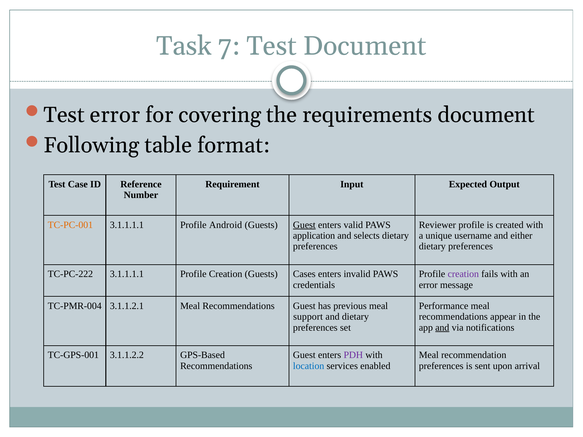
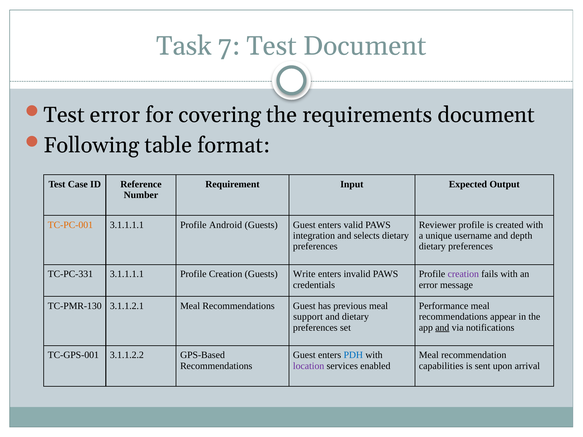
Guest underline: present -> none (304, 225)
application: application -> integration (314, 236)
either: either -> depth (521, 236)
TC-PC-222: TC-PC-222 -> TC-PC-331 (70, 274)
Cases: Cases -> Write (304, 274)
TC-PMR-004: TC-PMR-004 -> TC-PMR-130 (75, 306)
PDH colour: purple -> blue (353, 355)
location colour: blue -> purple (309, 366)
preferences: preferences -> capabilities (441, 366)
